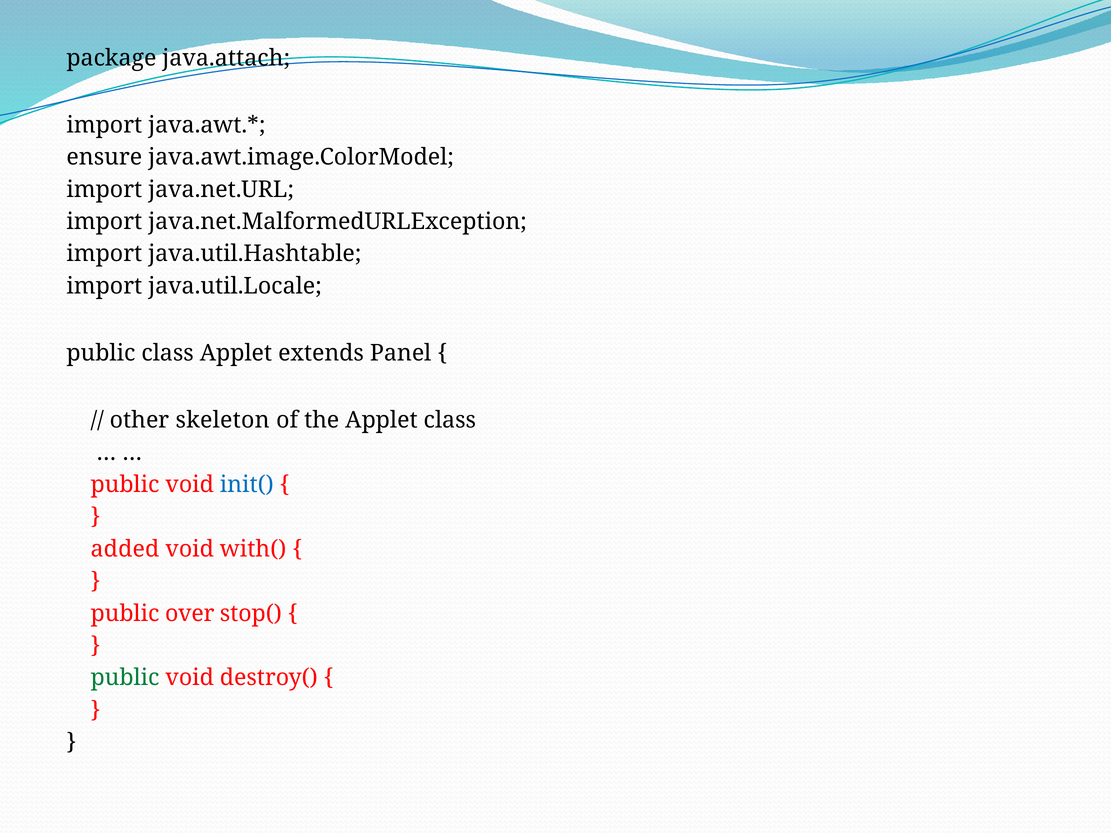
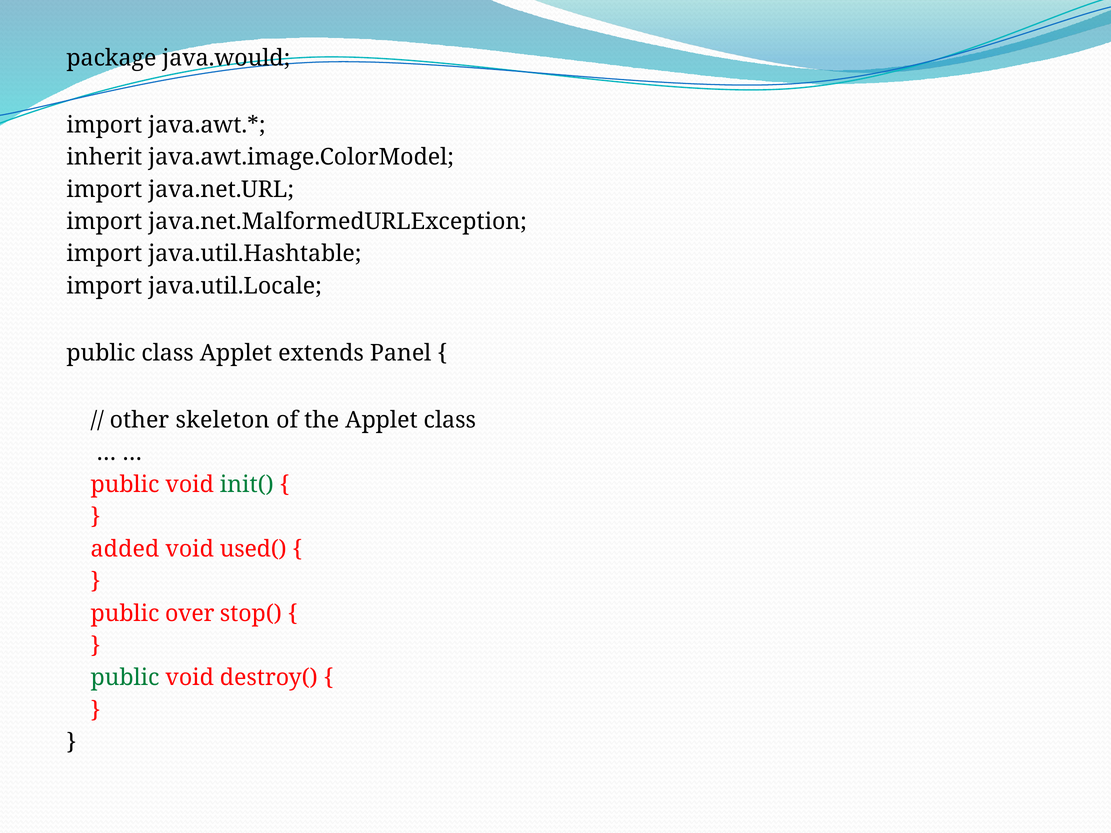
java.attach: java.attach -> java.would (226, 58)
ensure: ensure -> inherit (104, 157)
init( colour: blue -> green (247, 485)
with(: with( -> used( (253, 549)
